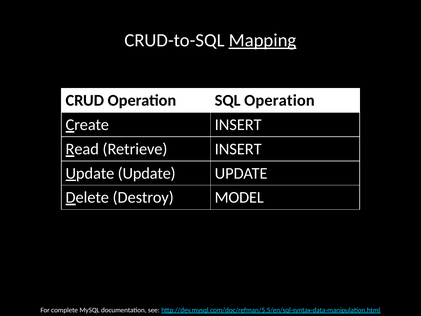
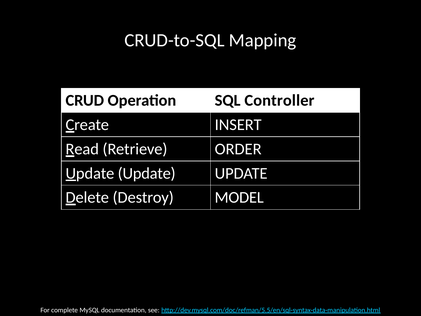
Mapping underline: present -> none (263, 40)
SQL Operation: Operation -> Controller (279, 100)
Retrieve INSERT: INSERT -> ORDER (238, 149)
